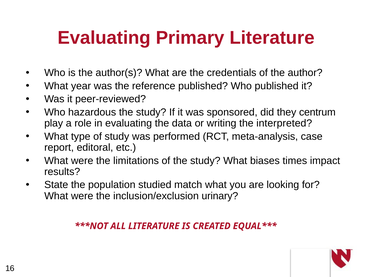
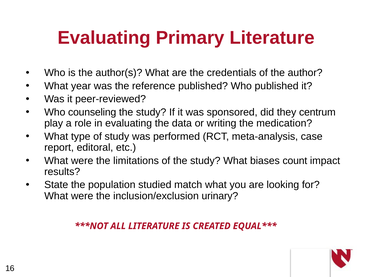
hazardous: hazardous -> counseling (92, 112)
interpreted: interpreted -> medication (284, 123)
times: times -> count (295, 161)
